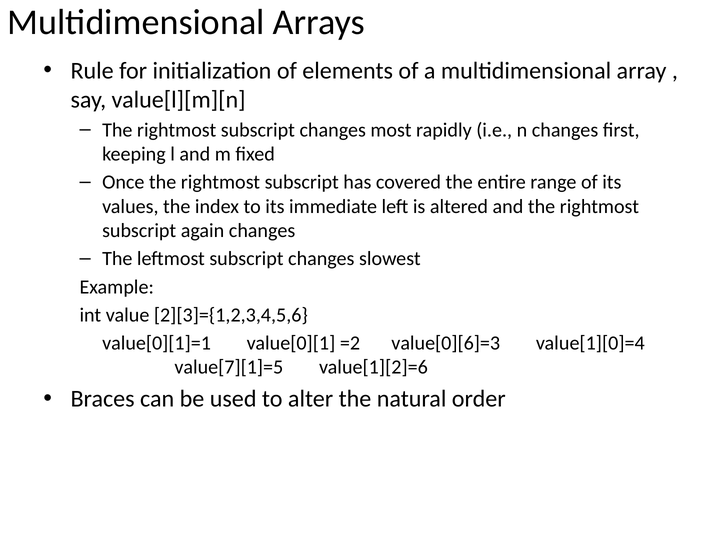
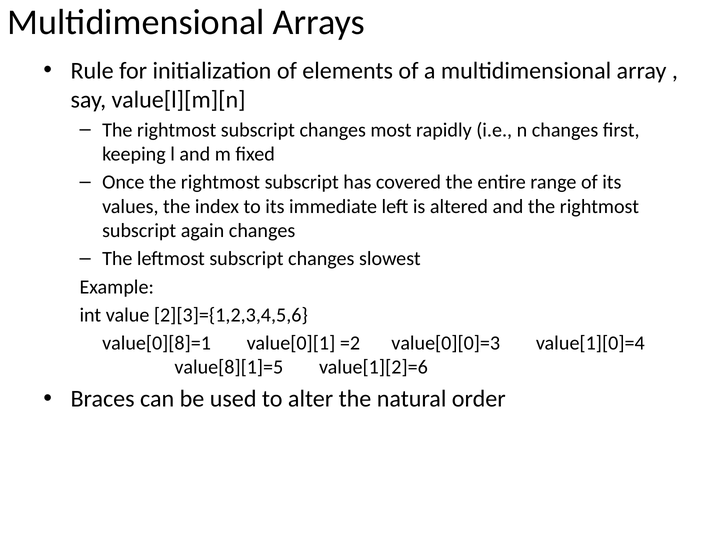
value[0][1]=1: value[0][1]=1 -> value[0][8]=1 (157, 343)
value[0][6]=3: value[0][6]=3 -> value[0][0]=3 (446, 343)
value[7][1]=5: value[7][1]=5 -> value[8][1]=5 (229, 367)
